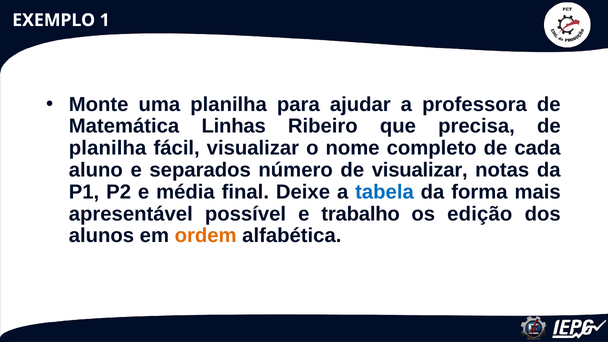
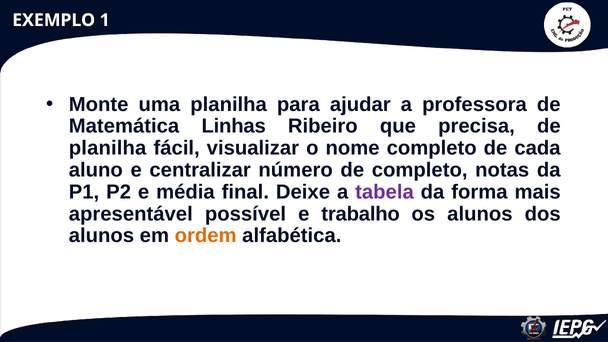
separados: separados -> centralizar (200, 170)
de visualizar: visualizar -> completo (420, 170)
tabela colour: blue -> purple (384, 192)
os edição: edição -> alunos (480, 214)
